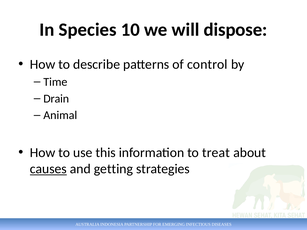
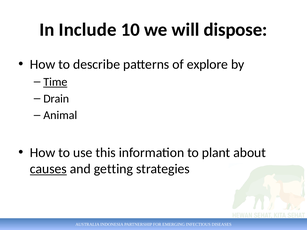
Species: Species -> Include (88, 30)
control: control -> explore (207, 64)
Time underline: none -> present (55, 82)
treat: treat -> plant (216, 153)
